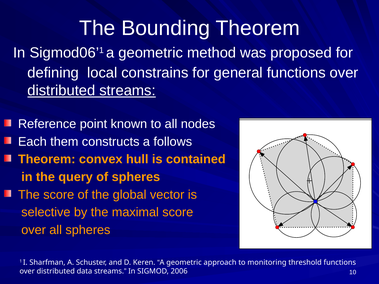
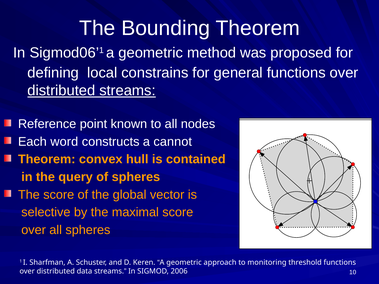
them: them -> word (64, 142)
follows: follows -> cannot (173, 142)
